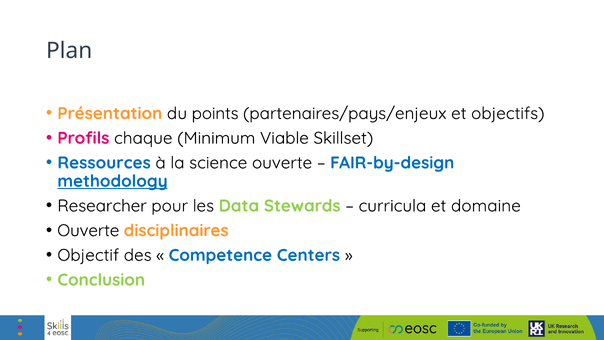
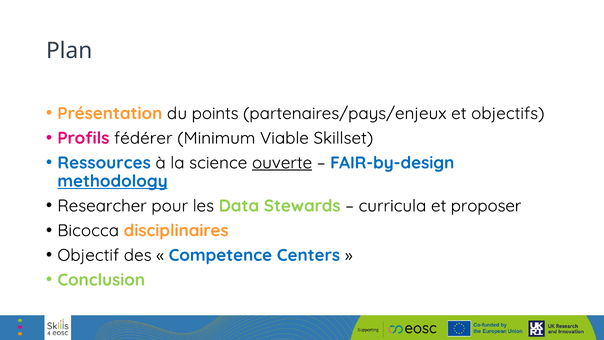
chaque: chaque -> fédérer (143, 138)
ouverte underline: none -> present (282, 163)
domaine: domaine -> proposer (486, 206)
Ouverte: Ouverte -> Bicocca (88, 230)
